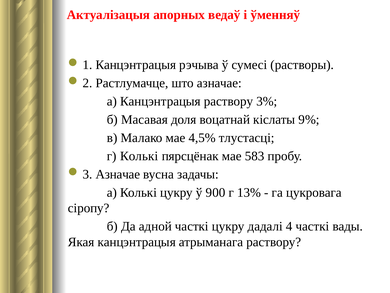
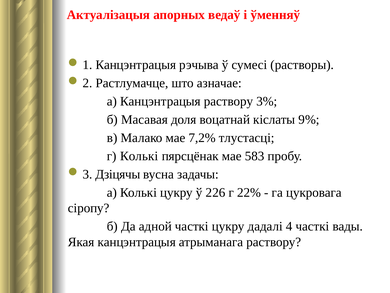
4,5%: 4,5% -> 7,2% (202, 138)
Азначае: Азначае -> Дзіцячы (118, 174)
900: 900 -> 226 (216, 192)
13%: 13% -> 22% (249, 192)
